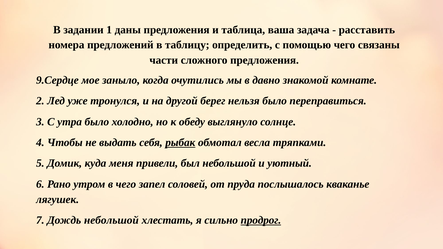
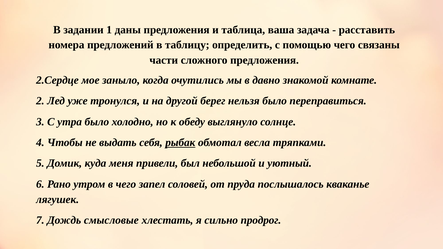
9.Сердце: 9.Сердце -> 2.Сердце (57, 80)
Дождь небольшой: небольшой -> смысловые (111, 220)
продрог underline: present -> none (261, 220)
